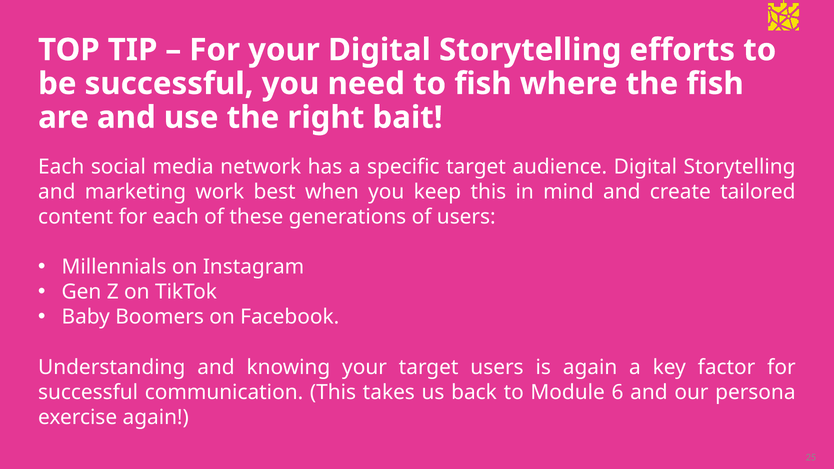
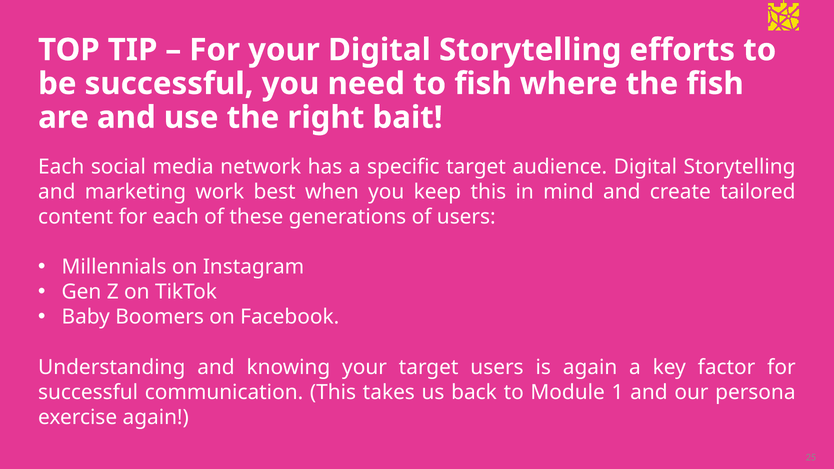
6: 6 -> 1 (618, 392)
